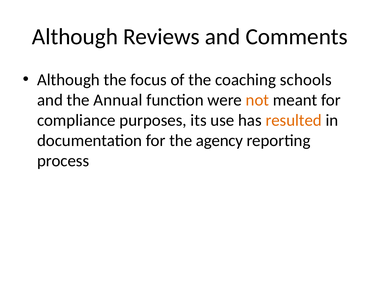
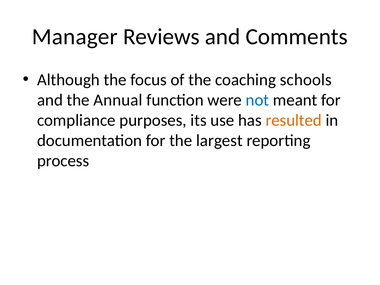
Although: Although -> Manager (75, 37)
not colour: orange -> blue (257, 100)
agency: agency -> largest (219, 141)
